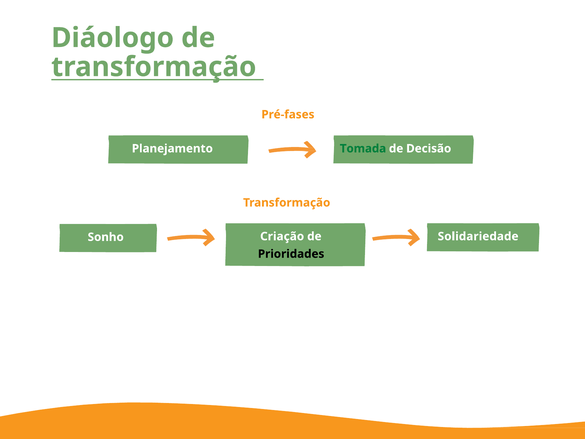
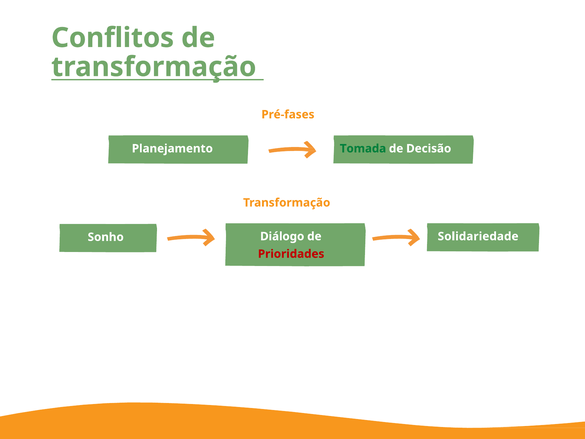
Diáologo: Diáologo -> Conflitos (113, 38)
Criação: Criação -> Diálogo (282, 236)
Prioridades colour: black -> red (291, 254)
